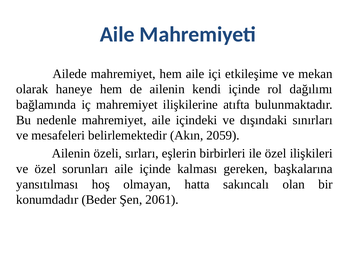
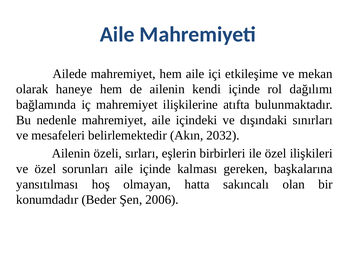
2059: 2059 -> 2032 (223, 135)
2061: 2061 -> 2006 (162, 200)
